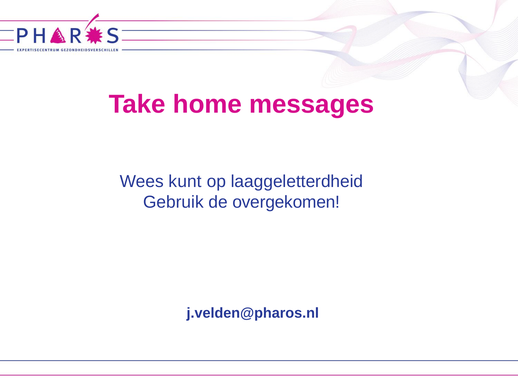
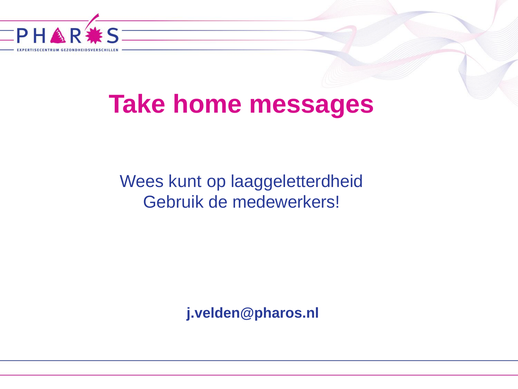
overgekomen: overgekomen -> medewerkers (286, 202)
